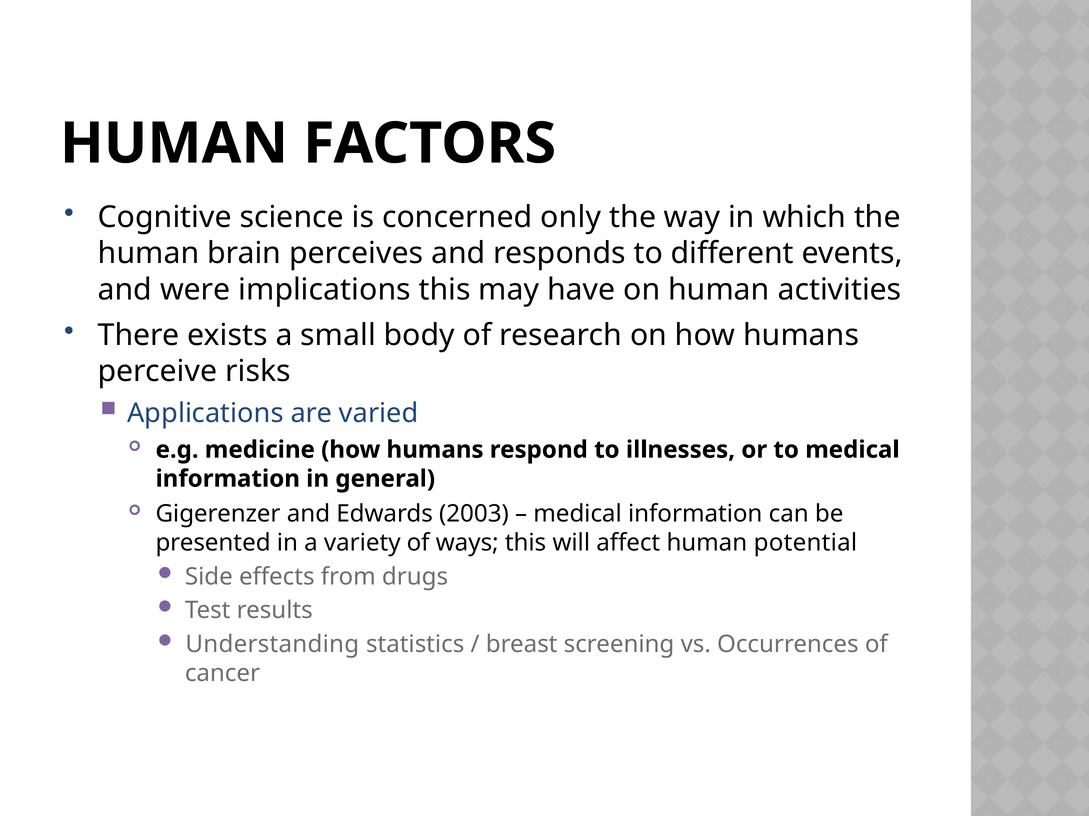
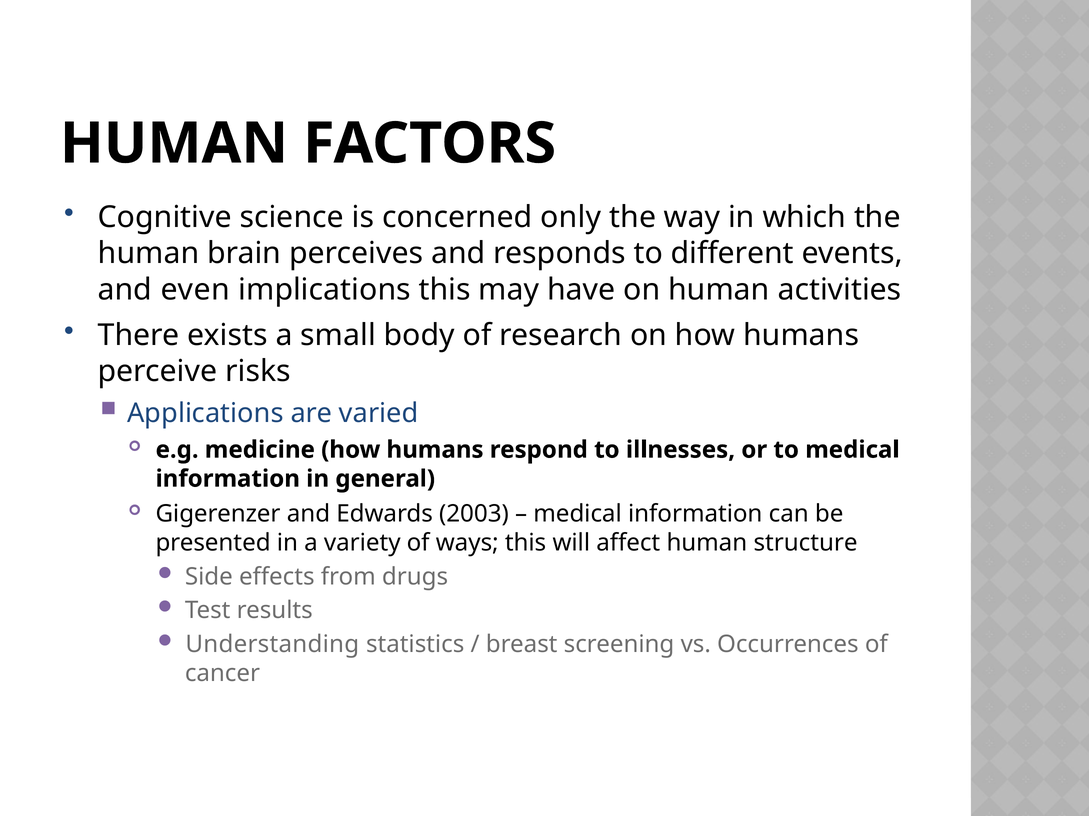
were: were -> even (195, 290)
potential: potential -> structure (806, 543)
